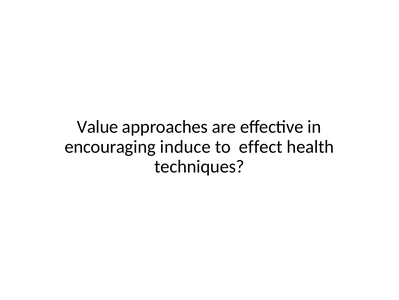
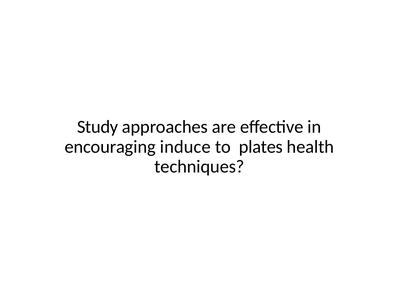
Value: Value -> Study (98, 127)
effect: effect -> plates (261, 146)
